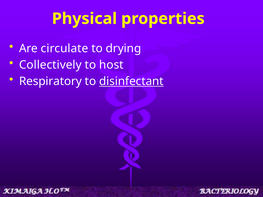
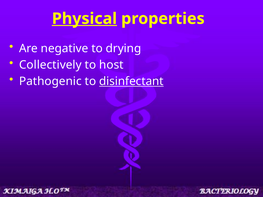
Physical underline: none -> present (84, 19)
circulate: circulate -> negative (65, 49)
Respiratory: Respiratory -> Pathogenic (50, 81)
